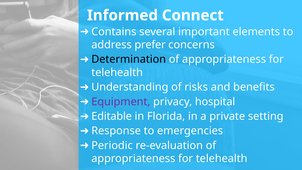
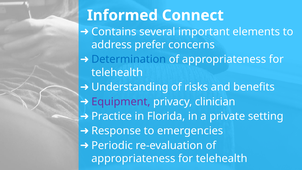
Determination colour: black -> blue (129, 59)
hospital: hospital -> clinician (215, 102)
Editable: Editable -> Practice (112, 116)
